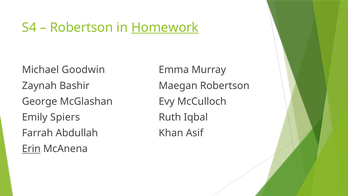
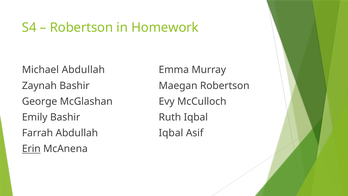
Homework underline: present -> none (165, 27)
Michael Goodwin: Goodwin -> Abdullah (83, 70)
Emily Spiers: Spiers -> Bashir (65, 117)
Khan: Khan -> Iqbal (171, 133)
